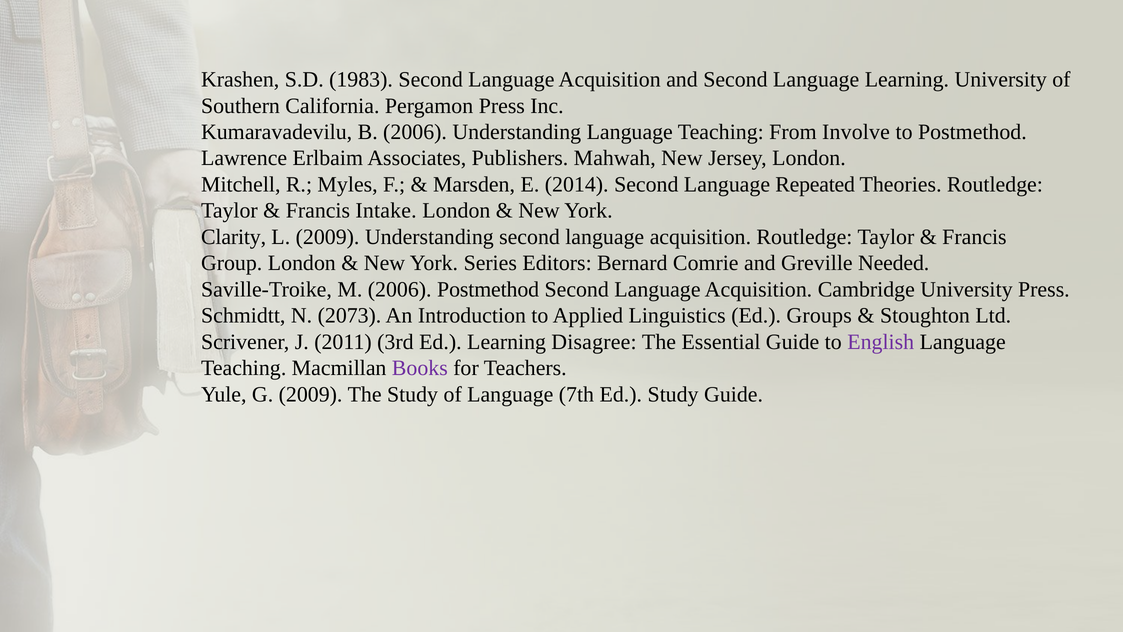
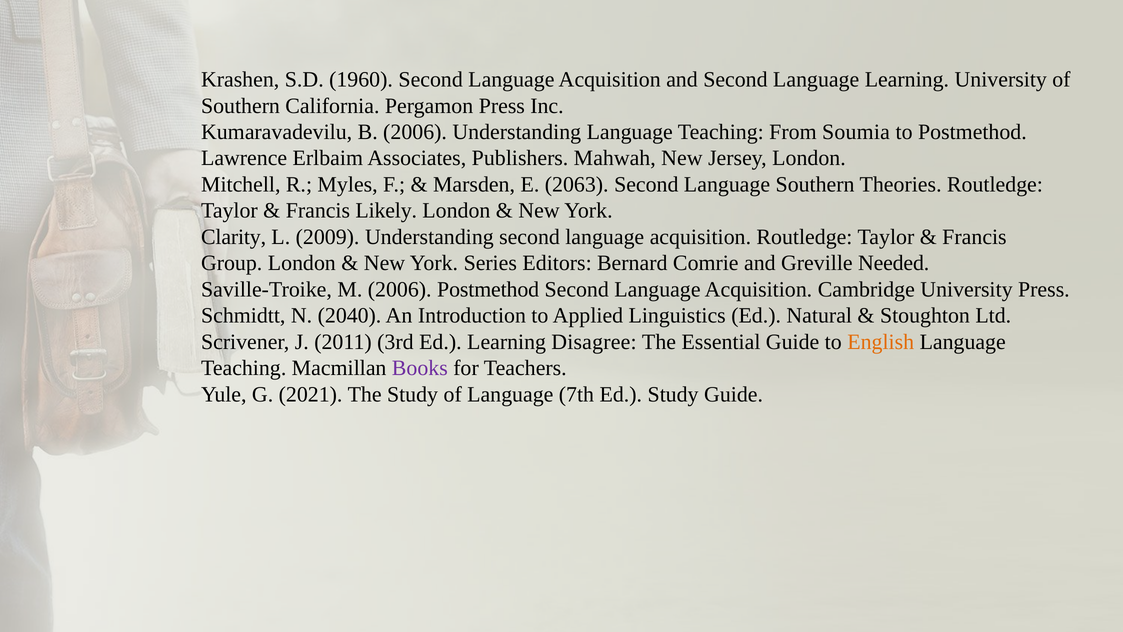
1983: 1983 -> 1960 (361, 80)
Involve: Involve -> Soumia (856, 132)
2014: 2014 -> 2063 (577, 184)
Language Repeated: Repeated -> Southern (815, 184)
Intake: Intake -> Likely (386, 211)
2073: 2073 -> 2040 (350, 316)
Groups: Groups -> Natural (819, 316)
English colour: purple -> orange (881, 342)
G 2009: 2009 -> 2021 (311, 394)
